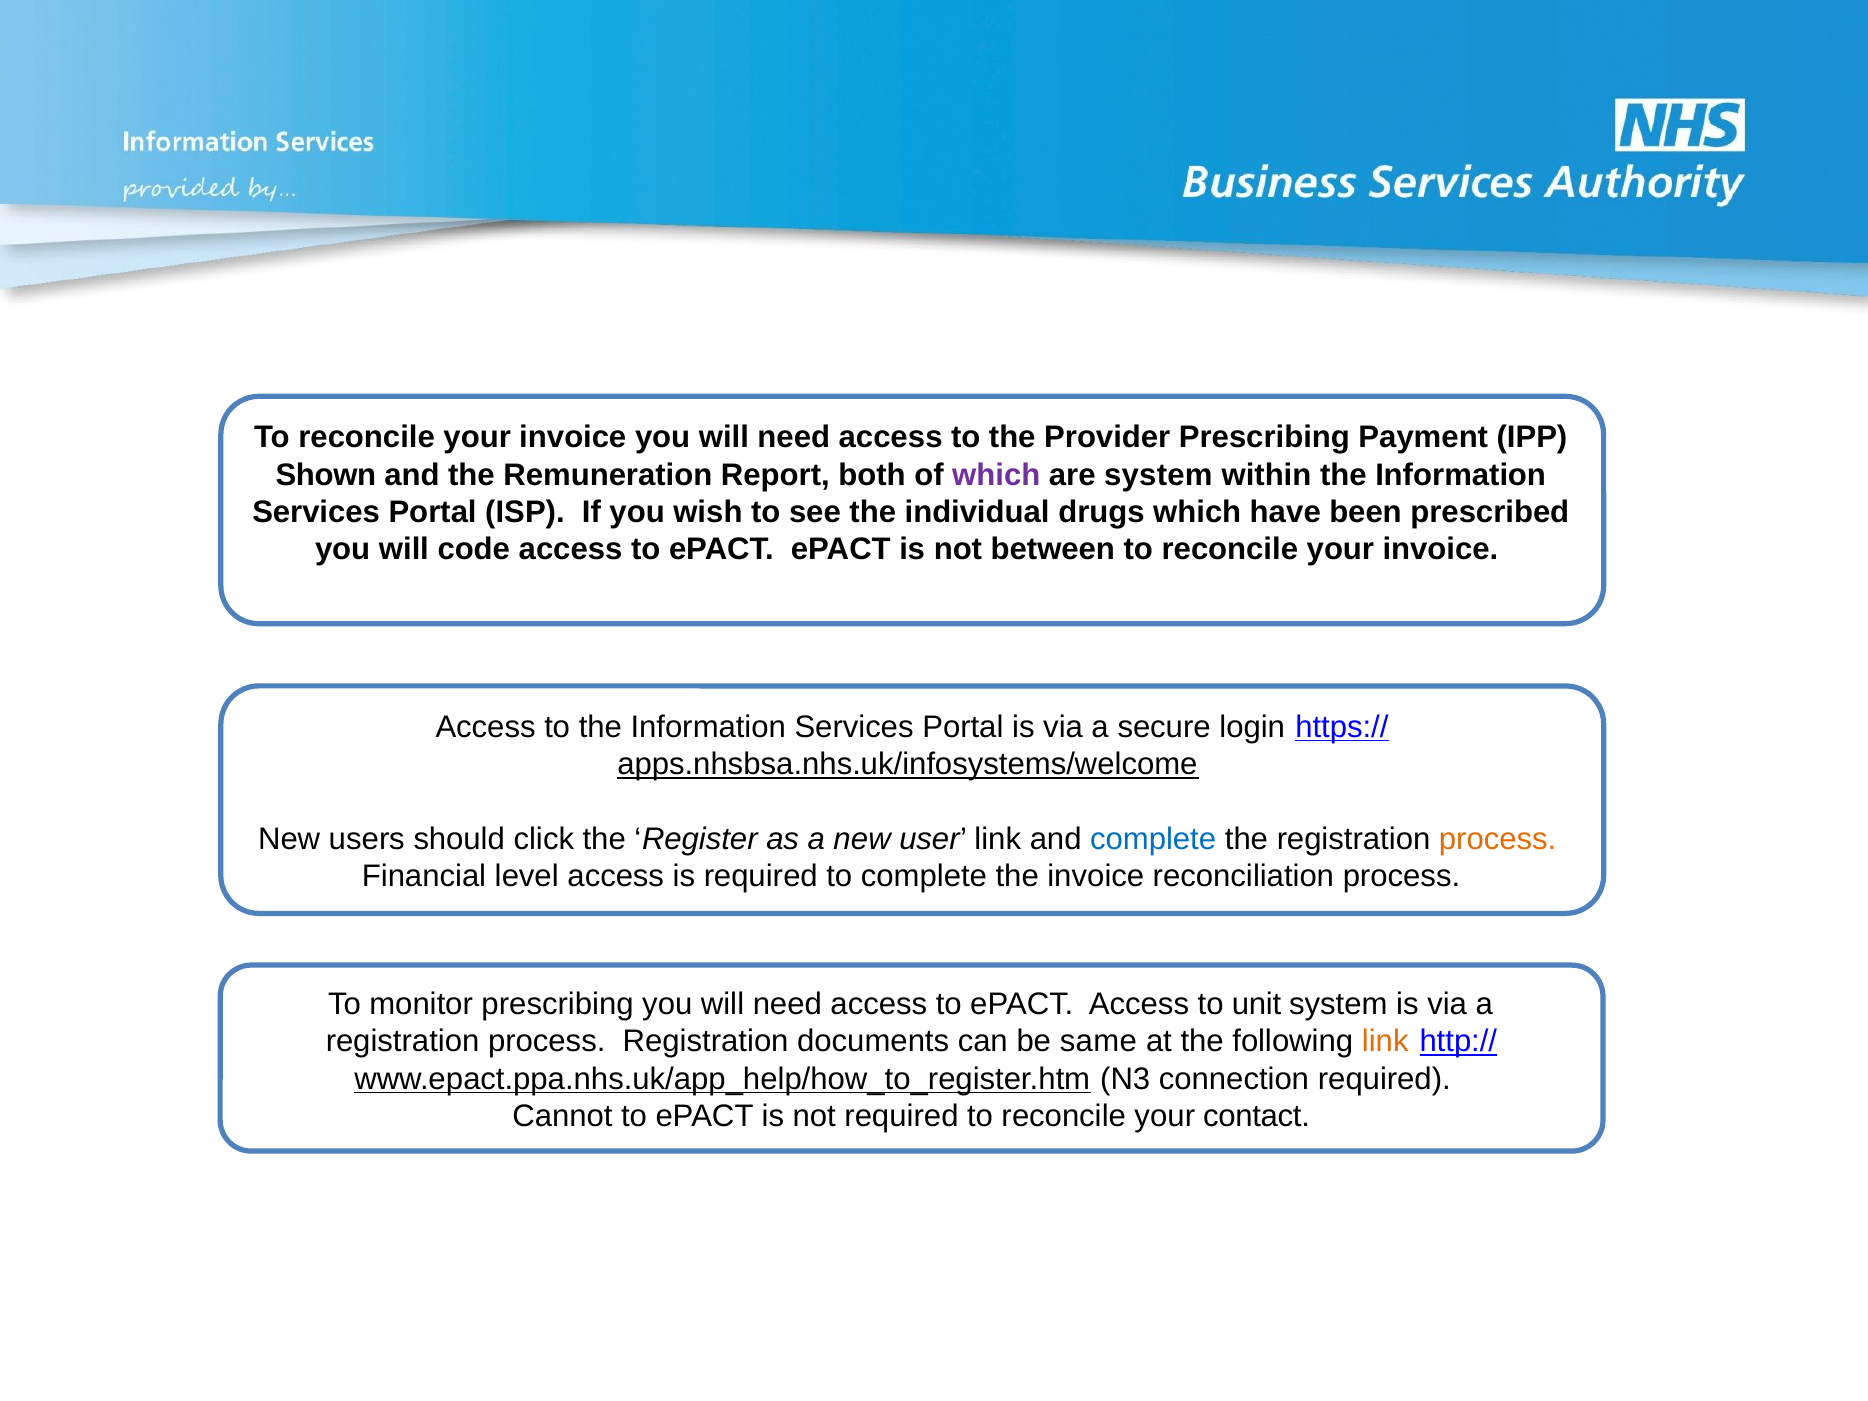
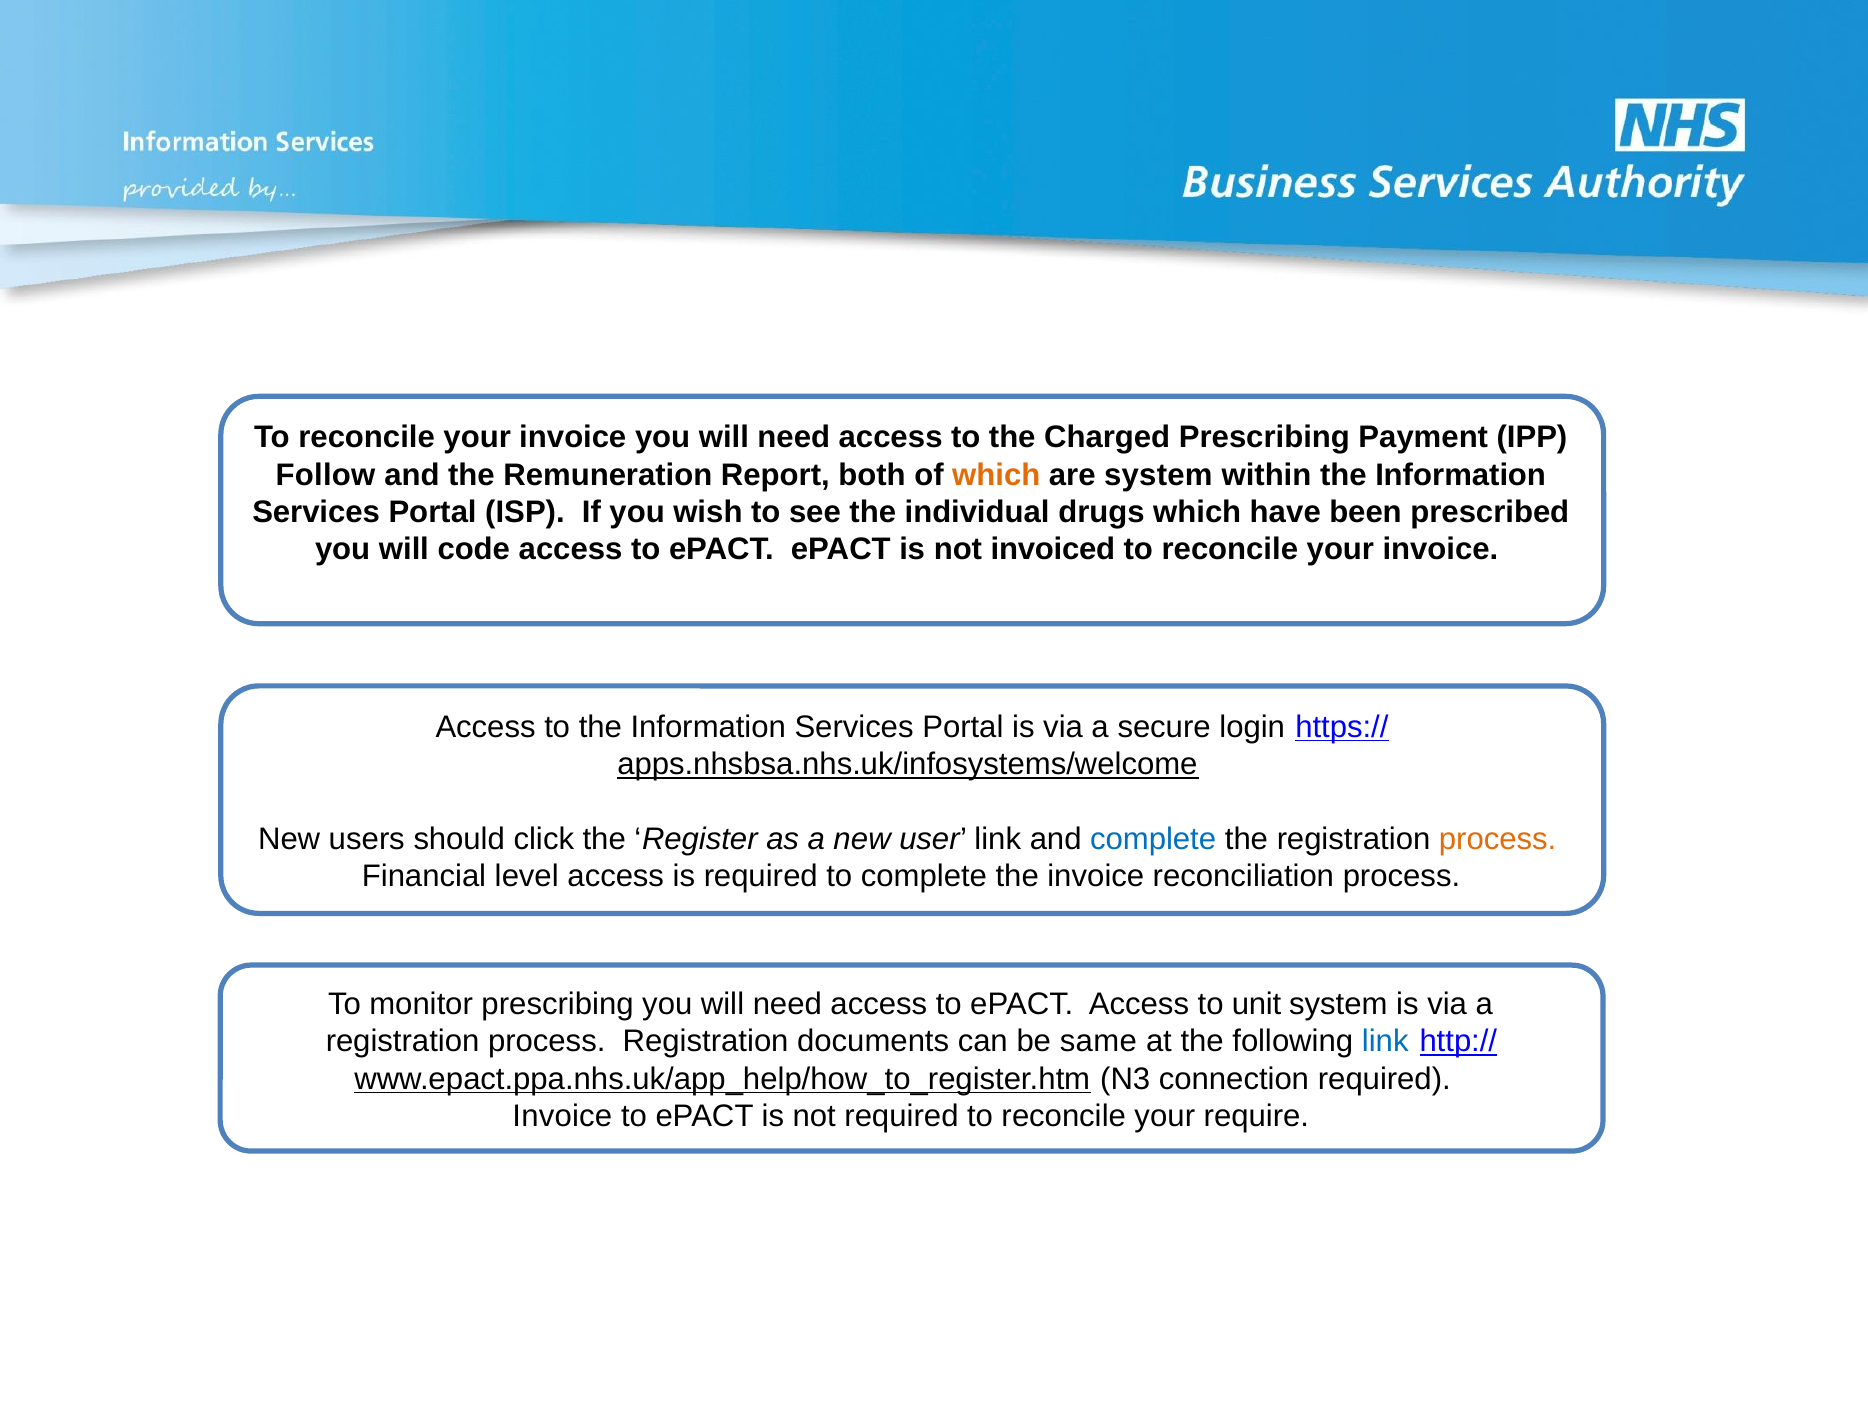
Provider: Provider -> Charged (1107, 437)
Shown: Shown -> Follow (326, 475)
which colour: purple -> orange (996, 475)
between: between -> invoiced (1053, 549)
link colour: orange -> blue (1385, 1042)
Cannot: Cannot -> Invoice (562, 1116)
contact: contact -> require (1256, 1116)
